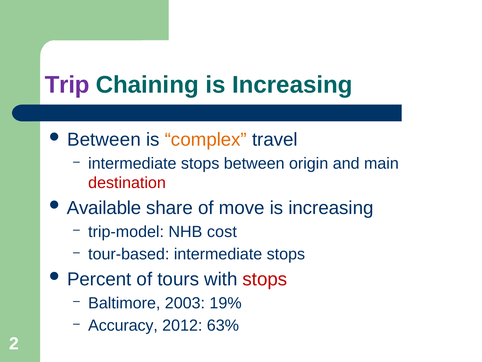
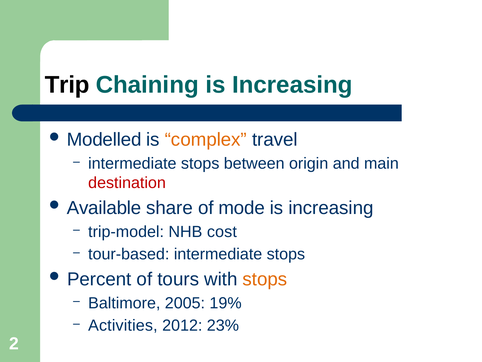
Trip colour: purple -> black (67, 85)
Between: Between -> Modelled (104, 139)
move: move -> mode (242, 208)
stops colour: red -> orange (265, 279)
2003: 2003 -> 2005 (185, 303)
Accuracy: Accuracy -> Activities (123, 325)
63%: 63% -> 23% (223, 325)
